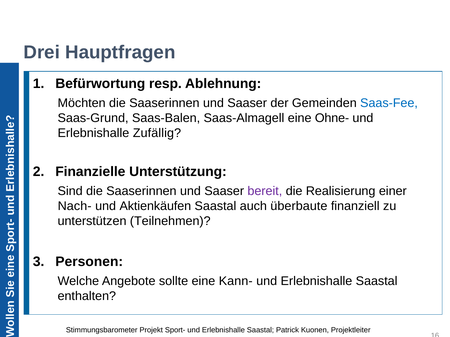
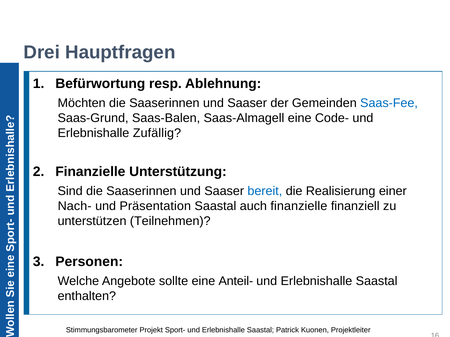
Ohne-: Ohne- -> Code- (332, 118)
bereit colour: purple -> blue (265, 191)
Aktienkäufen: Aktienkäufen -> Präsentation (155, 206)
auch überbaute: überbaute -> finanzielle (299, 206)
Kann-: Kann- -> Anteil- (236, 281)
